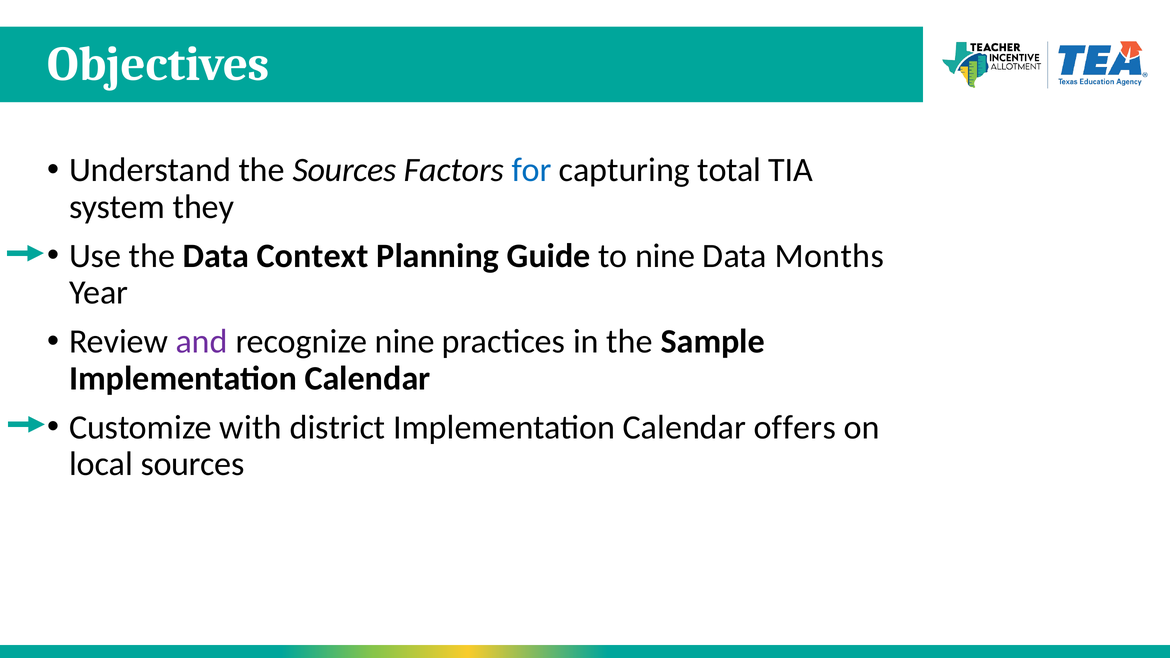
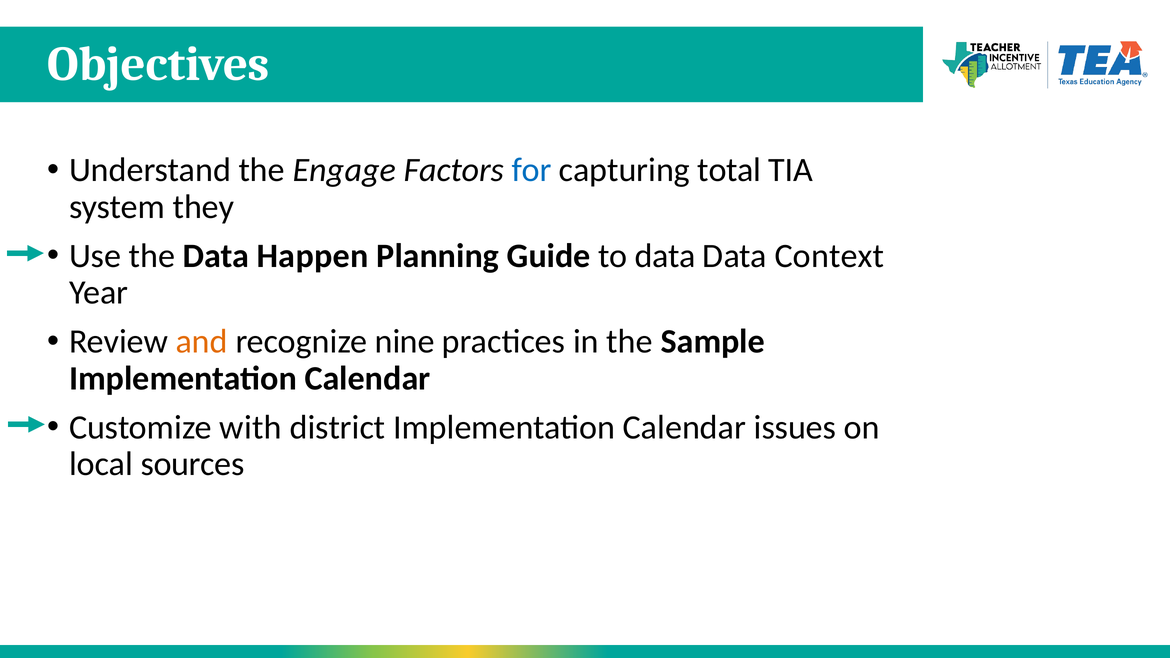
the Sources: Sources -> Engage (344, 170)
Context: Context -> Happen (313, 256)
to nine: nine -> data (665, 256)
Months: Months -> Context (829, 256)
and colour: purple -> orange (202, 342)
offers: offers -> issues (795, 428)
